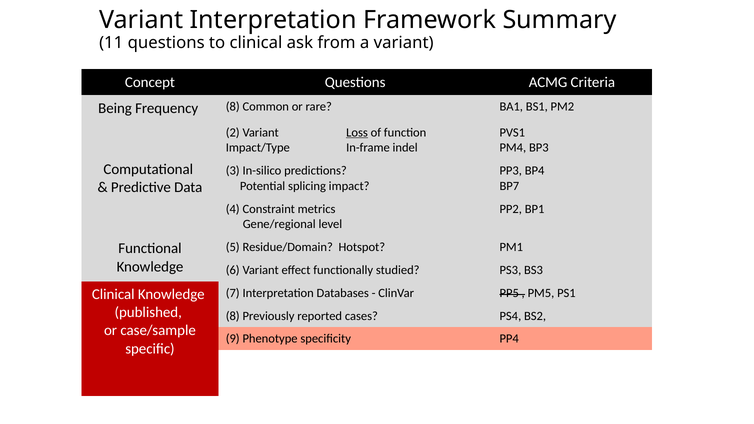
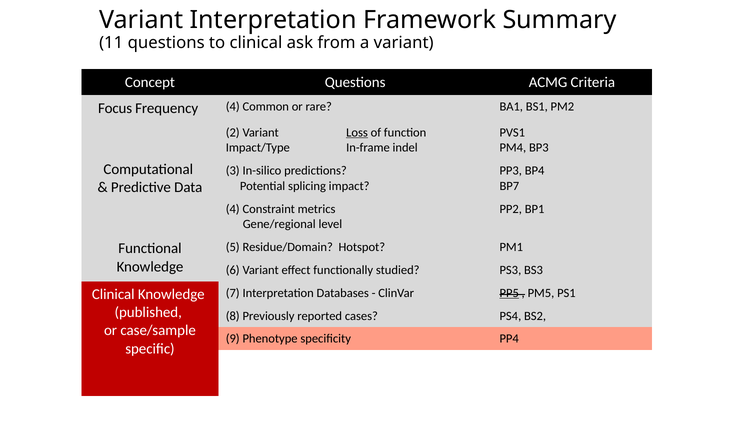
Being: Being -> Focus (115, 108)
Frequency 8: 8 -> 4 (233, 107)
PP5 underline: none -> present (509, 293)
